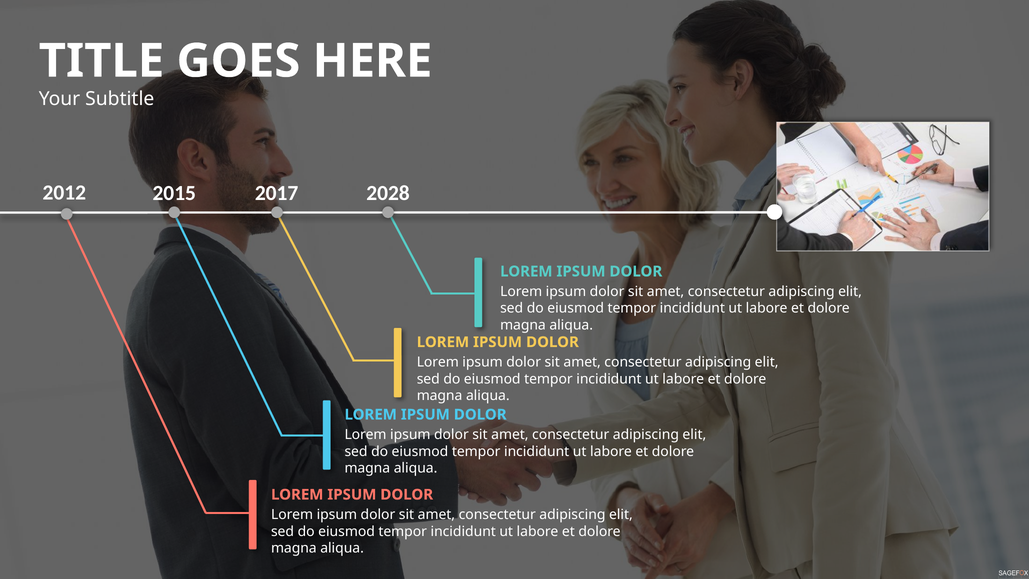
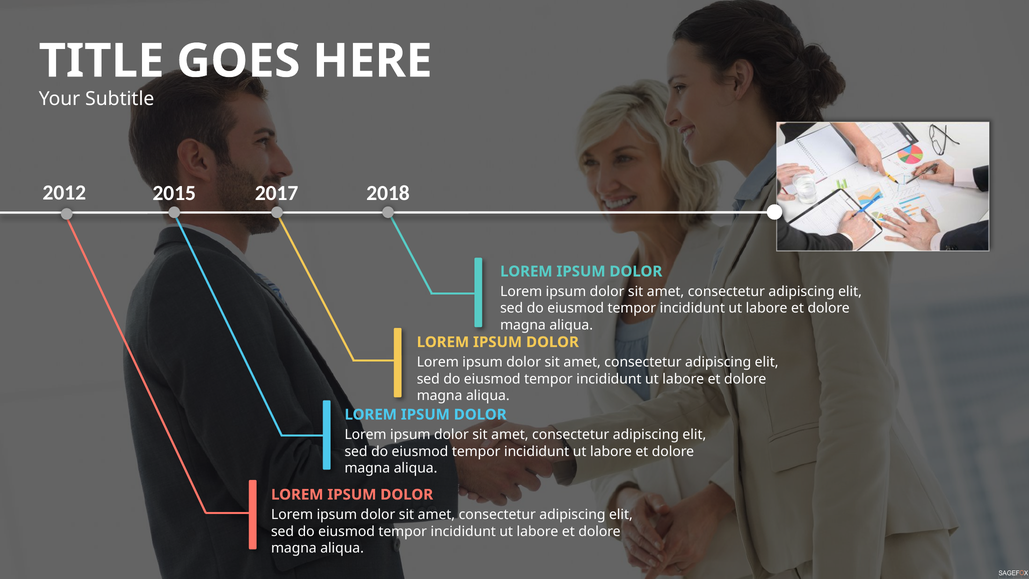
2028: 2028 -> 2018 (388, 193)
